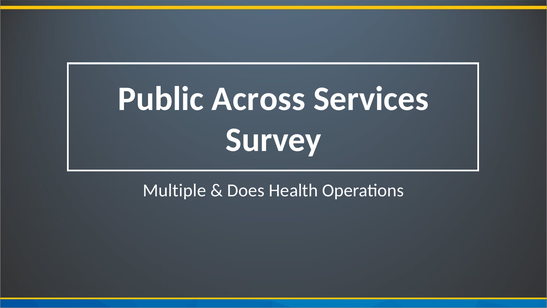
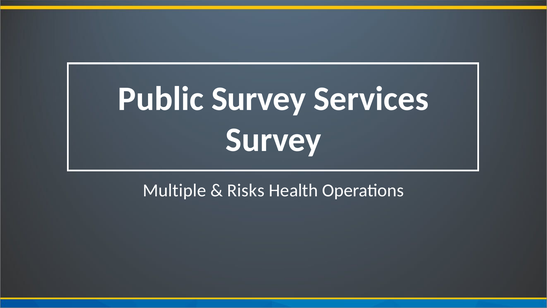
Public Across: Across -> Survey (259, 99)
Does: Does -> Risks (246, 190)
